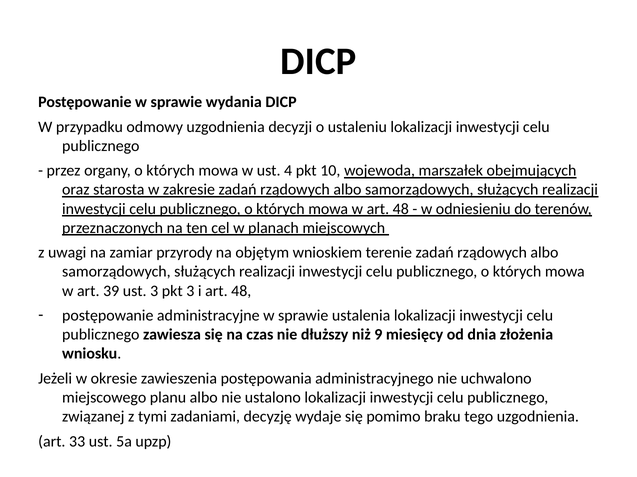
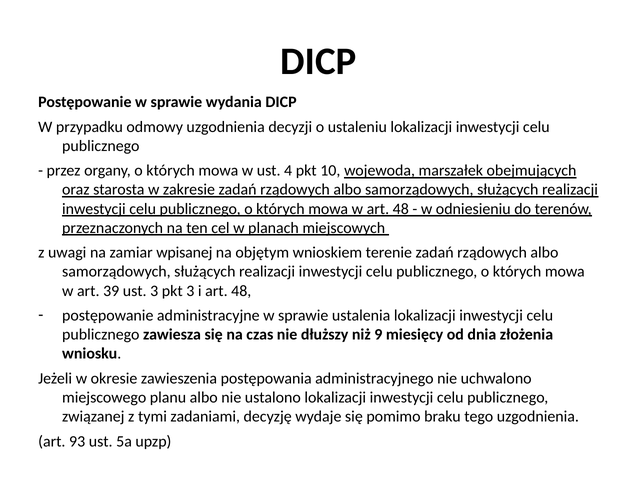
przyrody: przyrody -> wpisanej (184, 253)
33: 33 -> 93 (77, 442)
